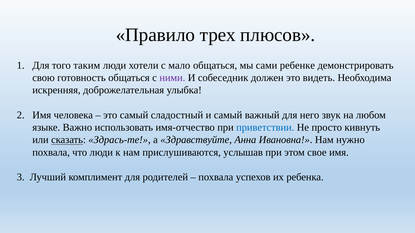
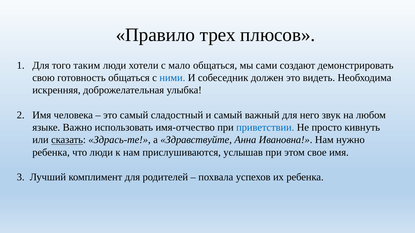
ребенке: ребенке -> создают (297, 65)
ними colour: purple -> blue (172, 78)
похвала: похвала -> ребенка (51, 153)
